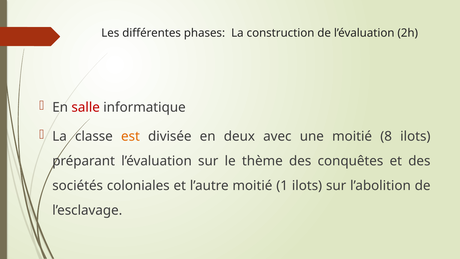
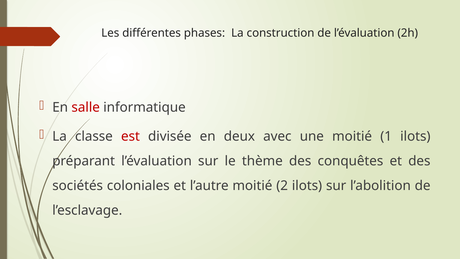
est colour: orange -> red (130, 136)
8: 8 -> 1 (386, 136)
1: 1 -> 2 (282, 186)
